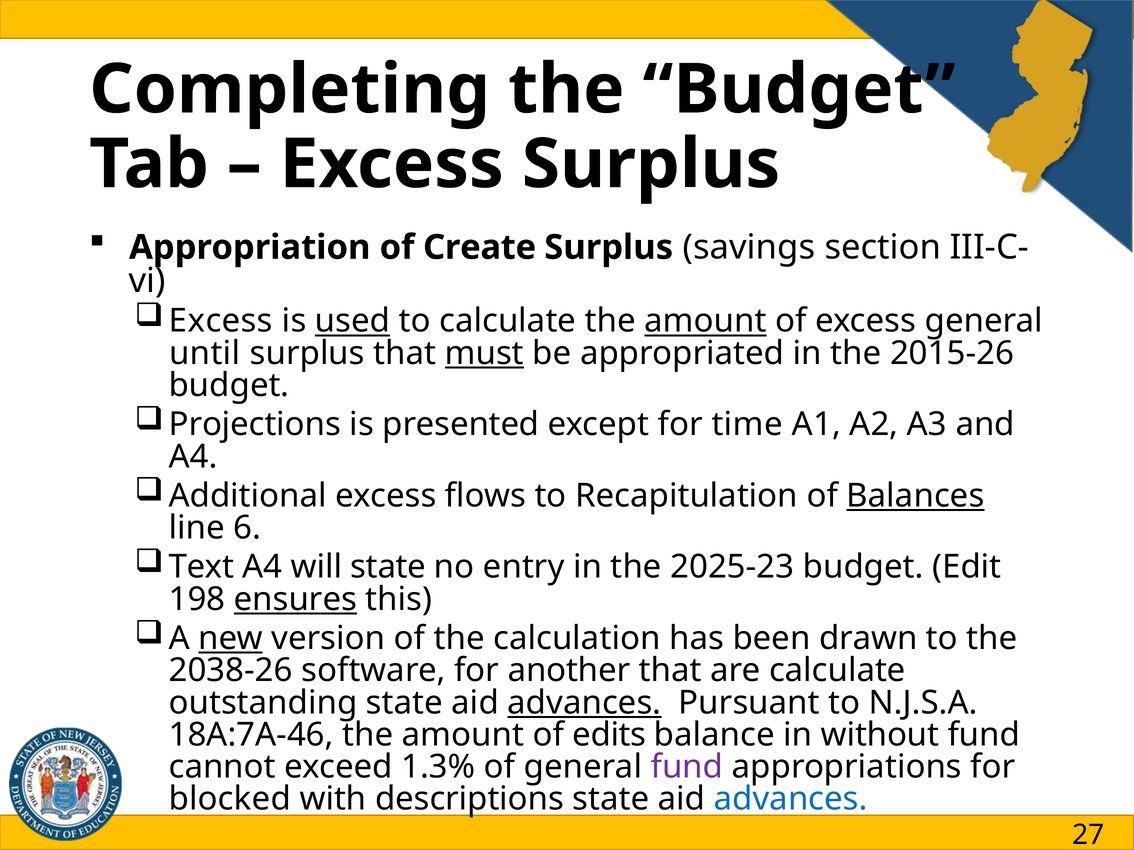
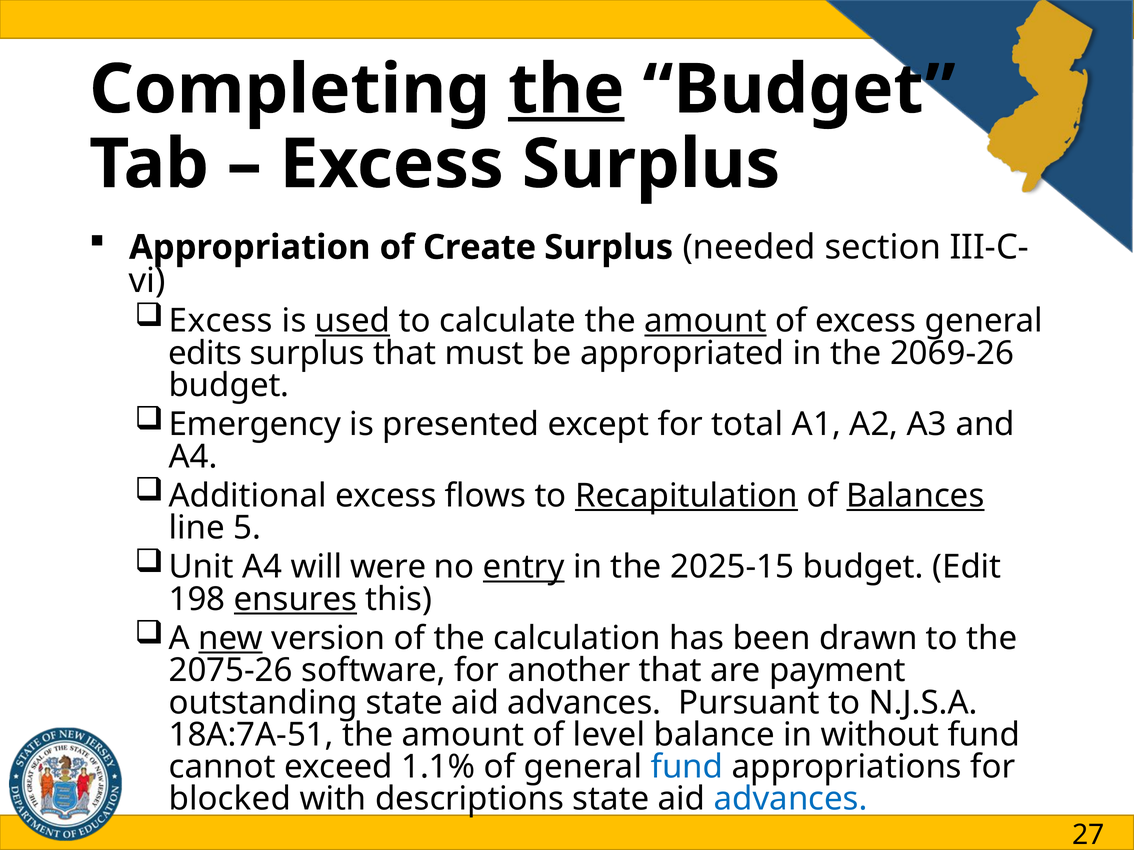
the underline: none -> present (566, 90)
savings: savings -> needed (749, 248)
until: until -> edits (205, 353)
must underline: present -> none (484, 353)
2015-26: 2015-26 -> 2069-26 (952, 353)
Projections: Projections -> Emergency (255, 425)
time: time -> total (747, 425)
Recapitulation underline: none -> present (687, 496)
6: 6 -> 5 (247, 528)
Text: Text -> Unit (201, 567)
will state: state -> were (388, 567)
entry underline: none -> present (524, 567)
2025-23: 2025-23 -> 2025-15 (732, 567)
2038-26: 2038-26 -> 2075-26 (231, 671)
are calculate: calculate -> payment (837, 671)
advances underline: present -> none (584, 703)
18A:7A-46: 18A:7A-46 -> 18A:7A-51 (251, 735)
edits: edits -> level (609, 735)
1.3%: 1.3% -> 1.1% (438, 767)
fund colour: purple -> blue (687, 767)
